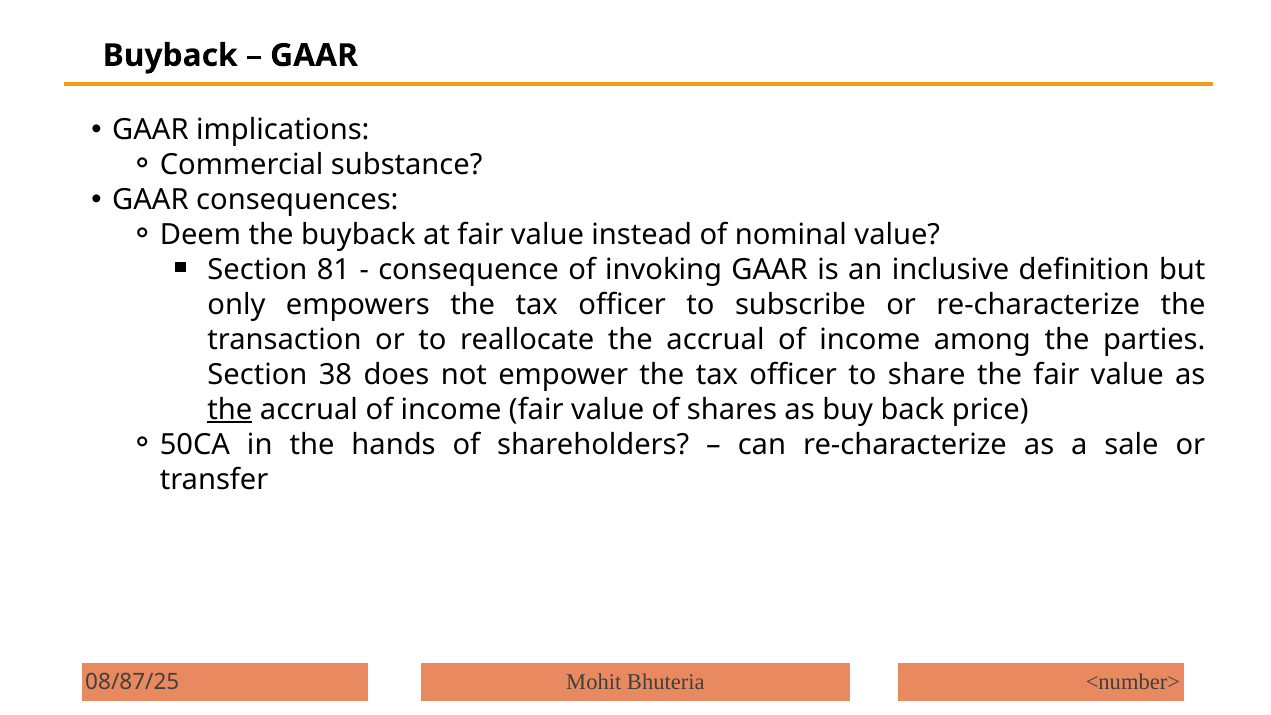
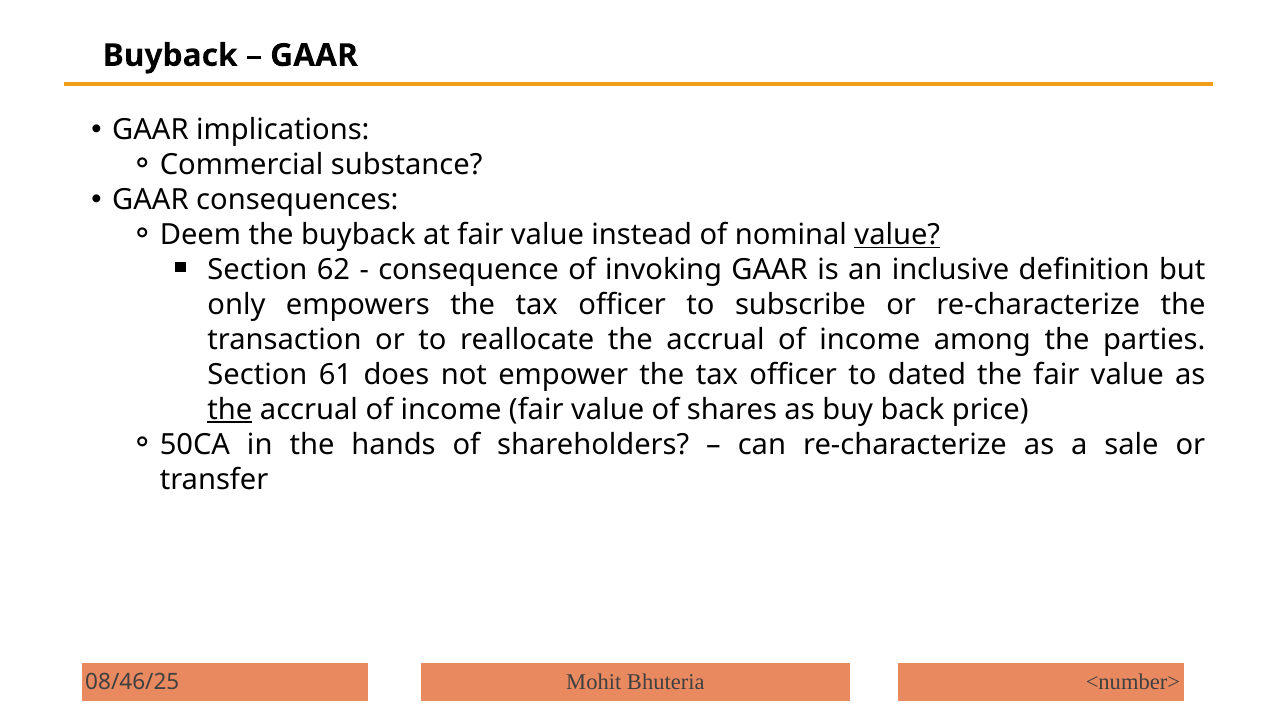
value underline: none -> present (897, 235)
81: 81 -> 62 (333, 270)
38: 38 -> 61 (335, 375)
share: share -> dated (927, 375)
08/87/25: 08/87/25 -> 08/46/25 (132, 682)
